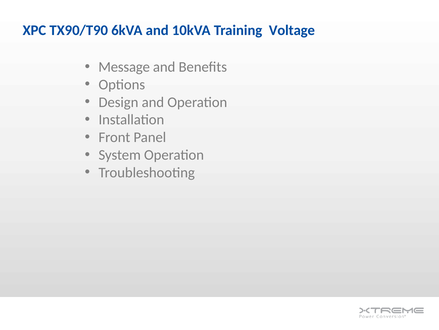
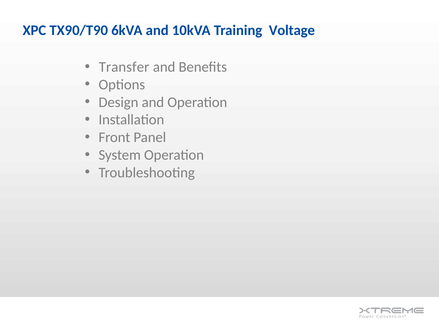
Message: Message -> Transfer (124, 67)
